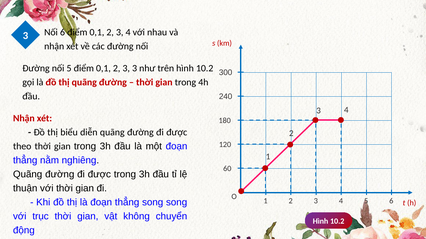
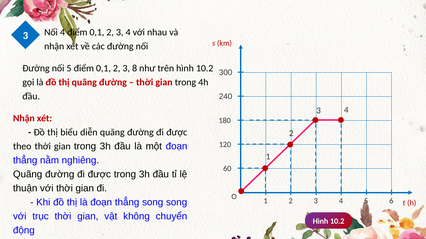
Nối 6: 6 -> 4 (62, 32)
3 3: 3 -> 8 (135, 69)
